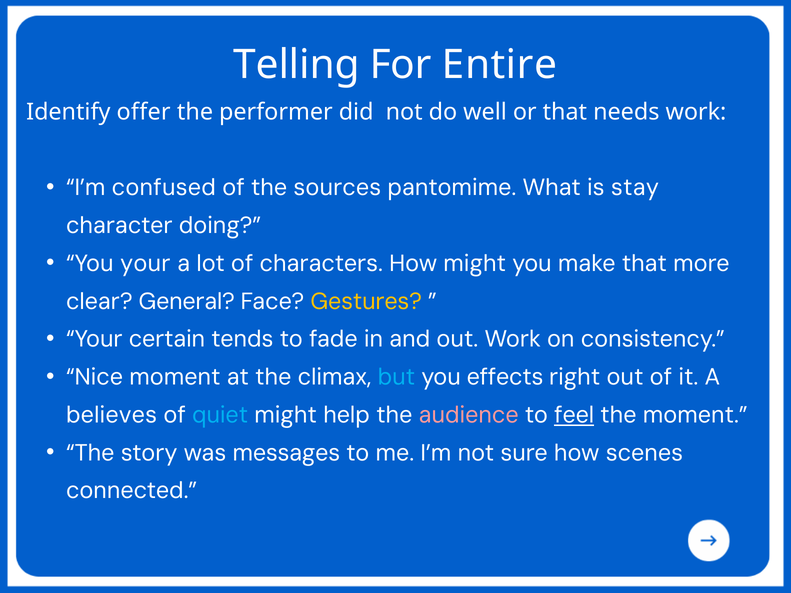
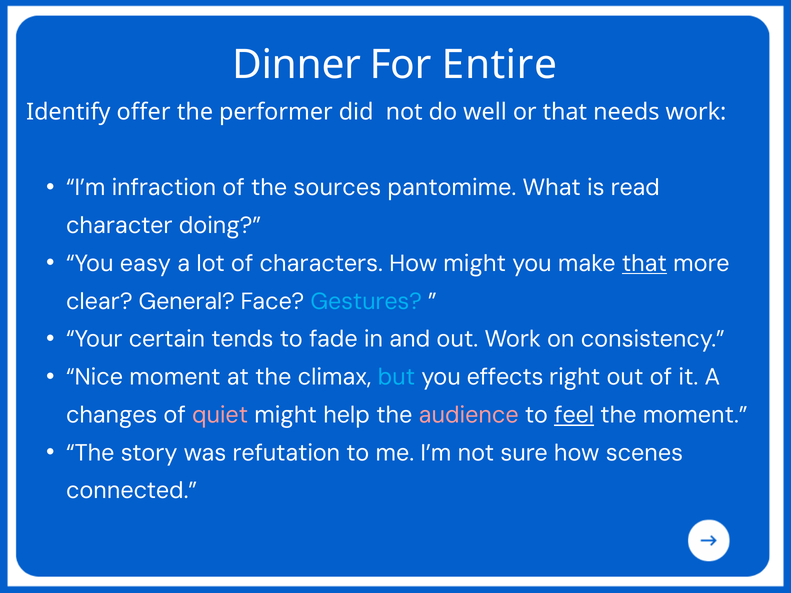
Telling: Telling -> Dinner (297, 65)
confused: confused -> infraction (164, 188)
stay: stay -> read (635, 188)
You your: your -> easy (145, 264)
that underline: none -> present (644, 264)
Gestures colour: yellow -> light blue (366, 301)
believes: believes -> changes (112, 415)
quiet colour: light blue -> pink (220, 415)
messages: messages -> refutation (286, 453)
